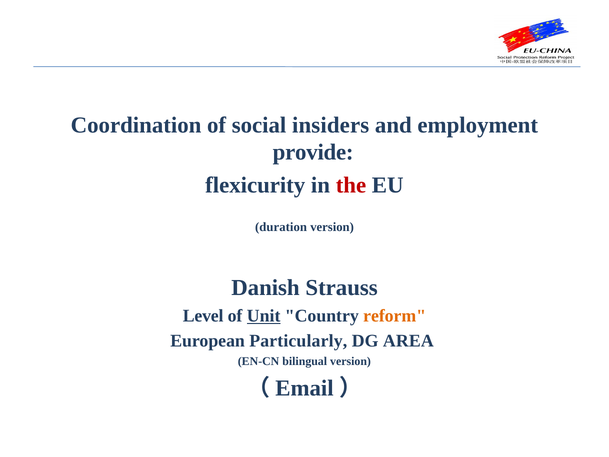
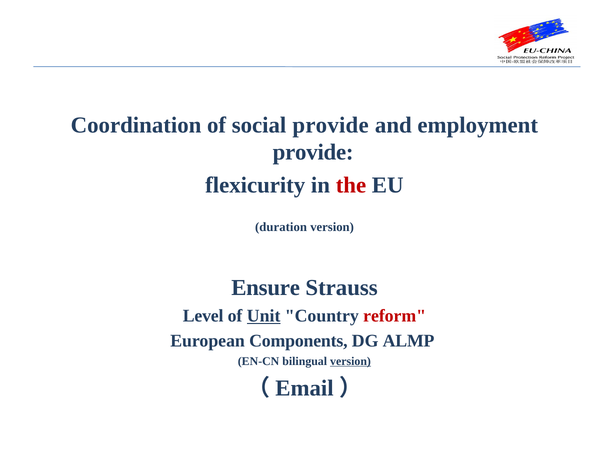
social insiders: insiders -> provide (331, 125)
Danish: Danish -> Ensure (266, 287)
reform colour: orange -> red (395, 316)
Particularly: Particularly -> Components (298, 341)
AREA: AREA -> ALMP (409, 341)
version underline: none -> present (351, 361)
